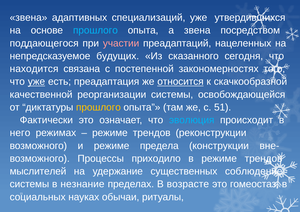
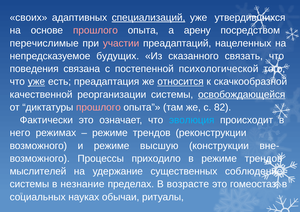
звена: звена -> своих (28, 18)
специализаций underline: none -> present (149, 18)
прошлого colour: light blue -> pink (95, 30)
а звена: звена -> арену (197, 30)
поддающегося: поддающегося -> перечислимые (44, 43)
сегодня: сегодня -> связать (244, 56)
находится: находится -> поведения (34, 69)
закономерностях: закономерностях -> психологической (219, 69)
освобождающейся underline: none -> present (242, 95)
прошлого colour: yellow -> pink (98, 107)
51: 51 -> 82 (223, 107)
предела: предела -> высшую (159, 146)
